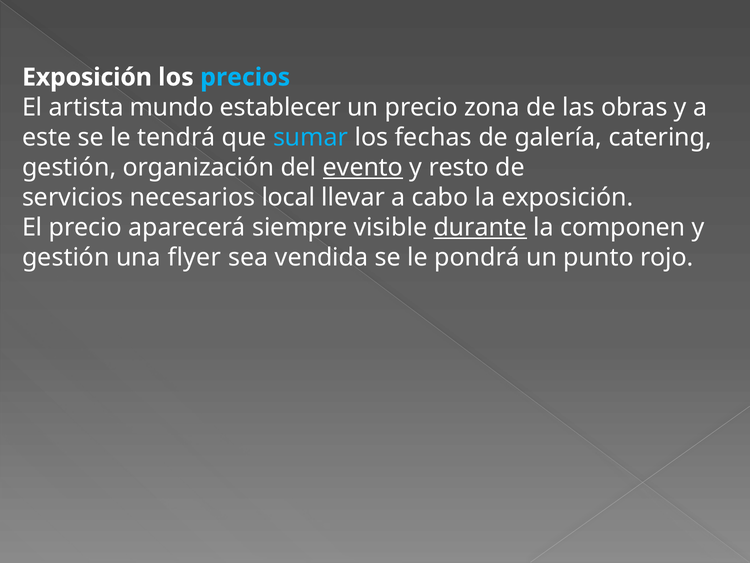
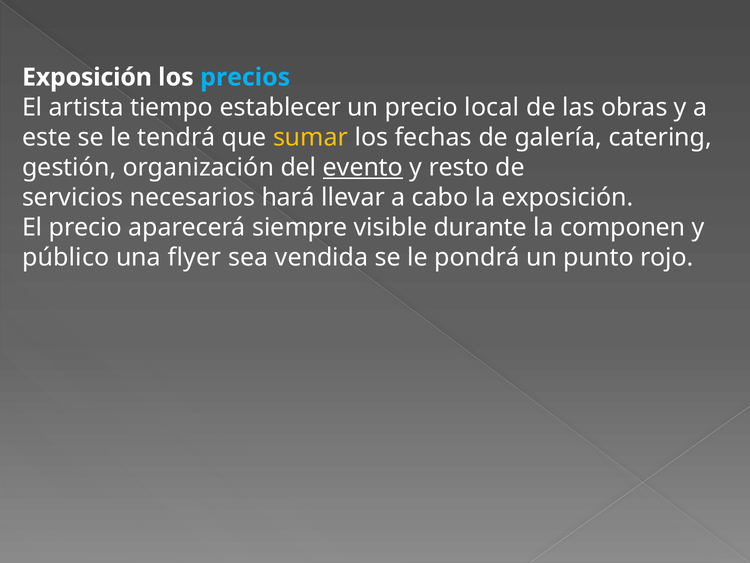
mundo: mundo -> tiempo (172, 107)
zona: zona -> local (492, 107)
sumar colour: light blue -> yellow (311, 137)
local: local -> hará (288, 197)
durante underline: present -> none (480, 227)
gestión: gestión -> público (66, 257)
